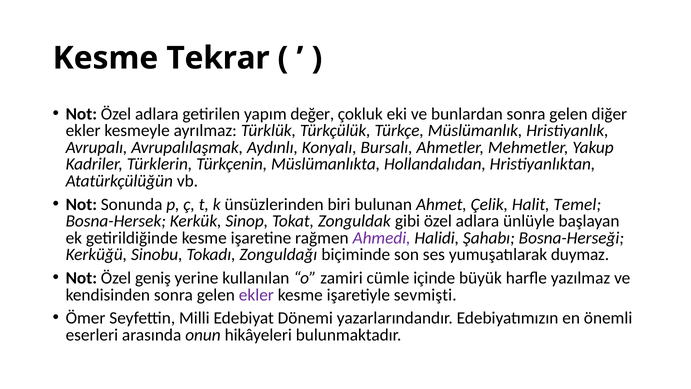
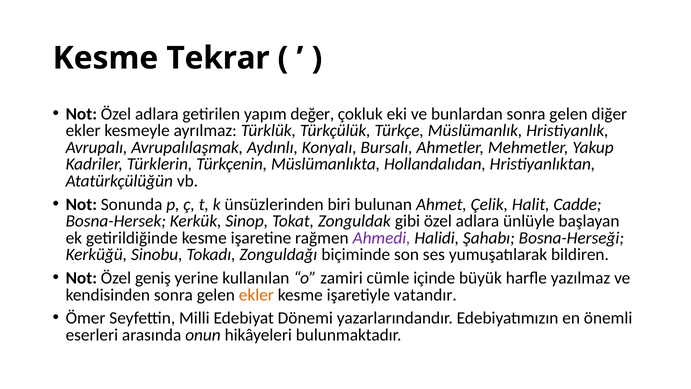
Temel: Temel -> Cadde (577, 204)
duymaz: duymaz -> bildiren (580, 255)
ekler colour: purple -> orange (256, 295)
sevmişti: sevmişti -> vatandır (425, 295)
